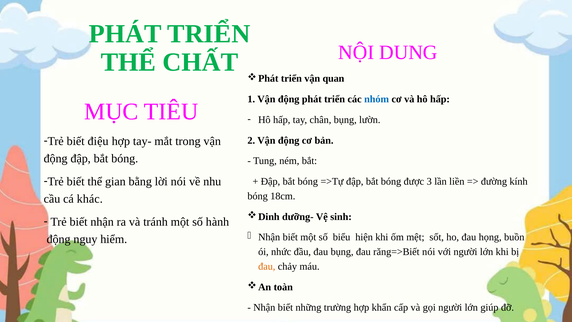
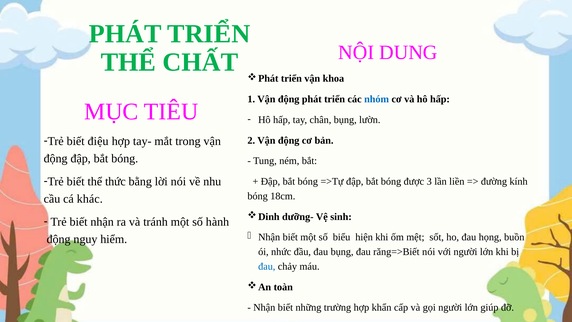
quan: quan -> khoa (333, 79)
gian: gian -> thức (115, 182)
đau colour: orange -> blue (267, 266)
